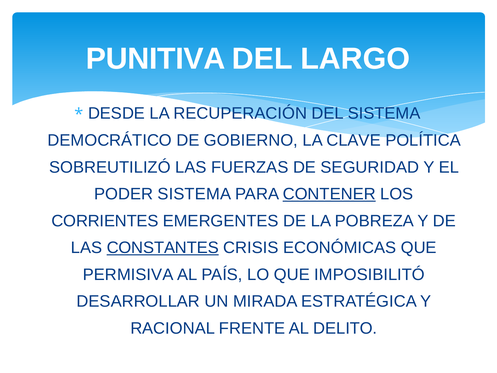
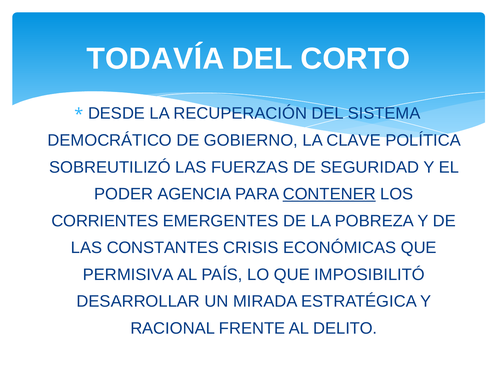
PUNITIVA: PUNITIVA -> TODAVÍA (155, 59)
LARGO: LARGO -> CORTO (355, 59)
PODER SISTEMA: SISTEMA -> AGENCIA (194, 194)
CONSTANTES underline: present -> none (163, 248)
